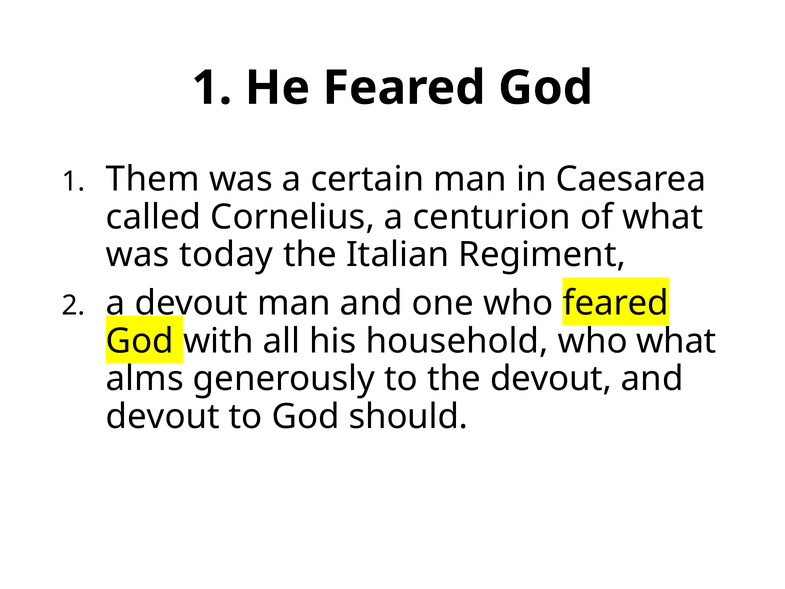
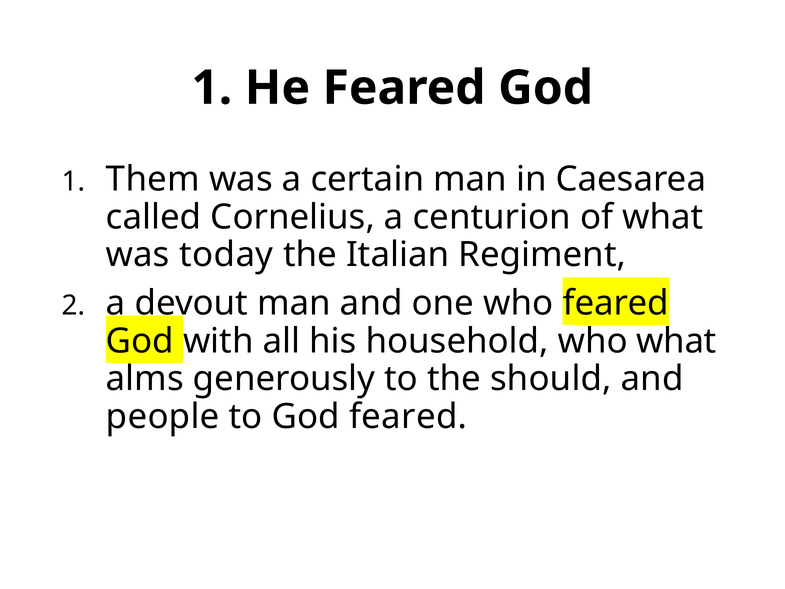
the devout: devout -> should (551, 379)
devout: devout -> people (163, 416)
God should: should -> feared (408, 416)
